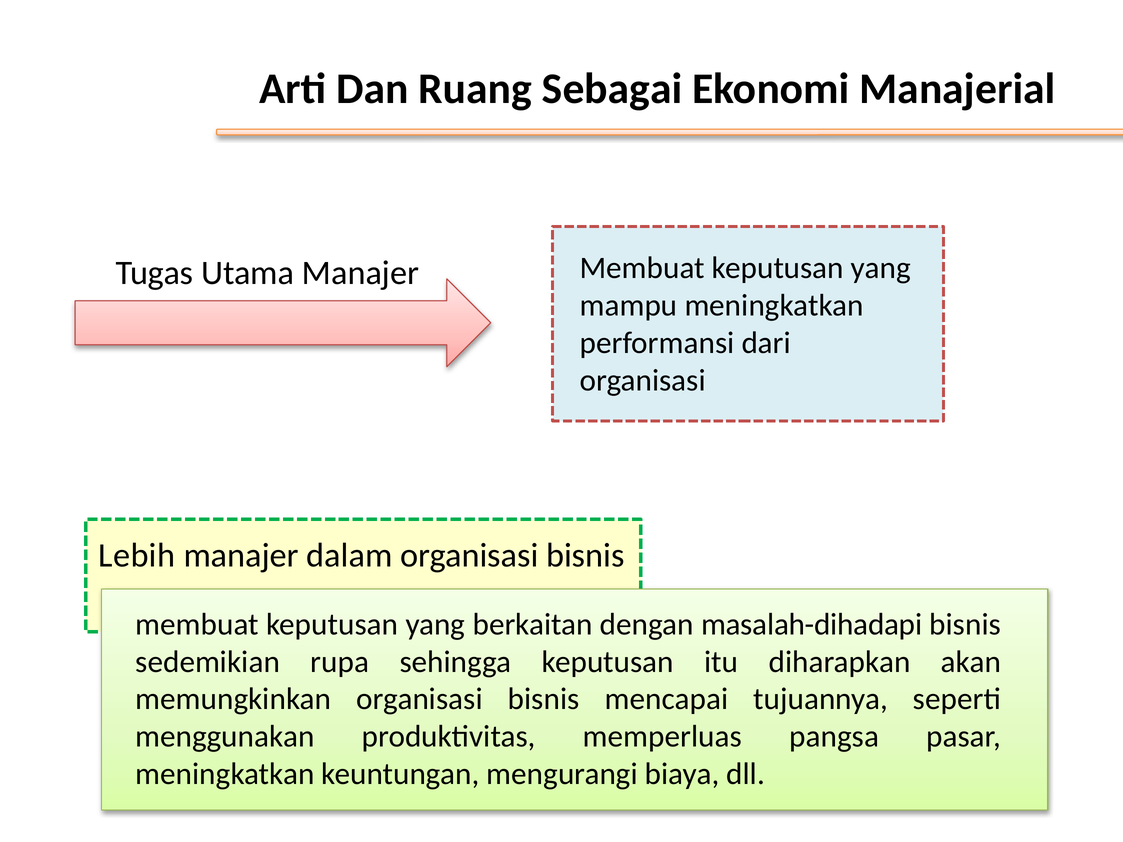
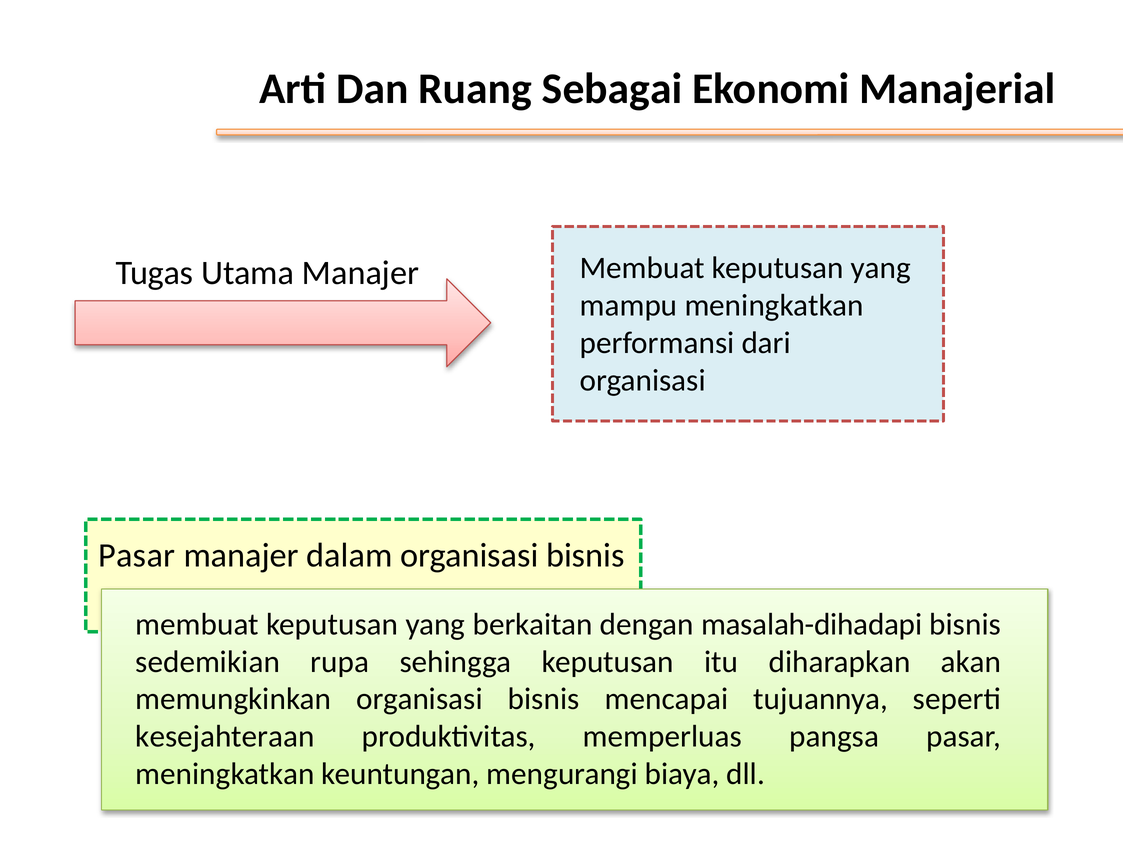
Lebih: Lebih -> Pasar (137, 556)
menggunakan: menggunakan -> kesejahteraan (225, 737)
